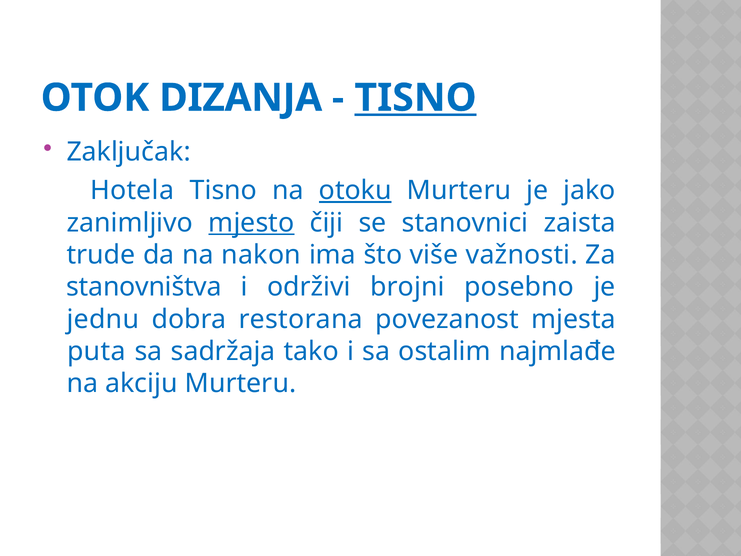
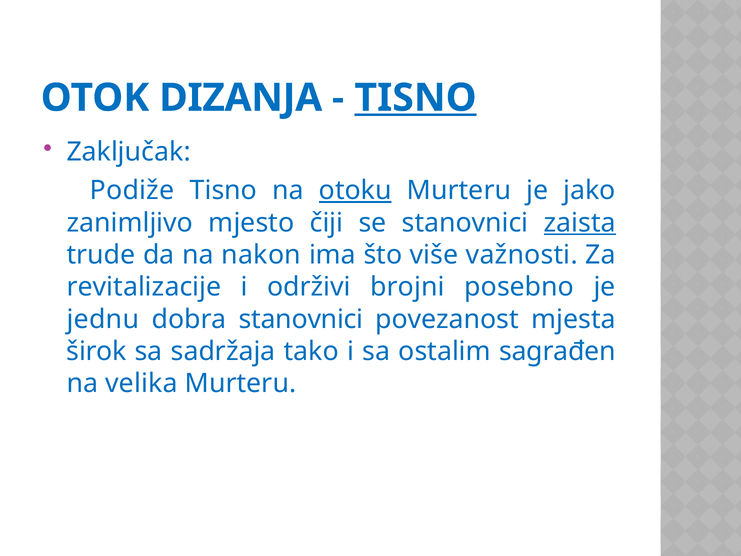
Hotela: Hotela -> Podiže (132, 190)
mjesto underline: present -> none (251, 223)
zaista underline: none -> present (580, 223)
stanovništva: stanovništva -> revitalizacije (144, 287)
dobra restorana: restorana -> stanovnici (301, 319)
puta: puta -> širok (97, 351)
najmlađe: najmlađe -> sagrađen (557, 351)
akciju: akciju -> velika (141, 383)
